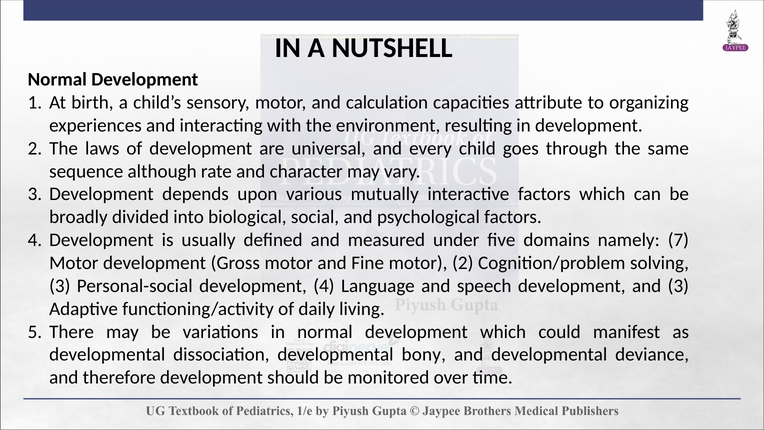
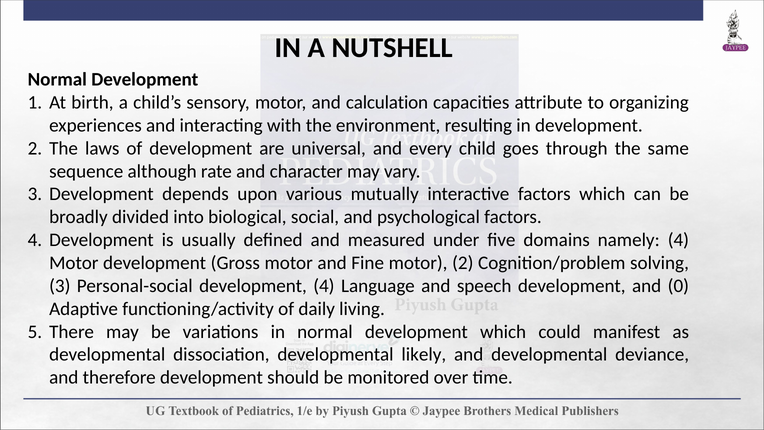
namely 7: 7 -> 4 (678, 240)
and 3: 3 -> 0 (678, 286)
bony: bony -> likely (424, 354)
